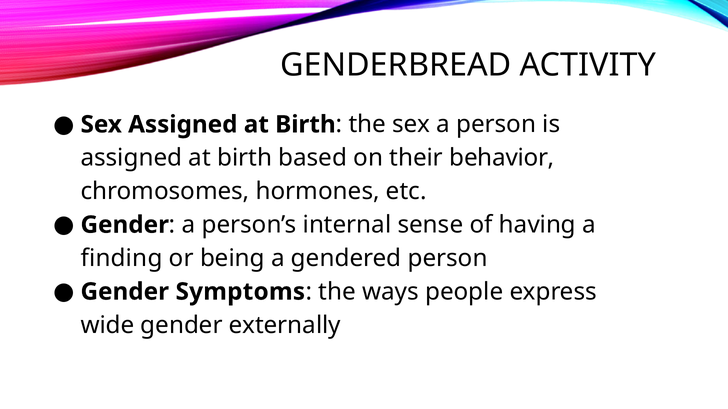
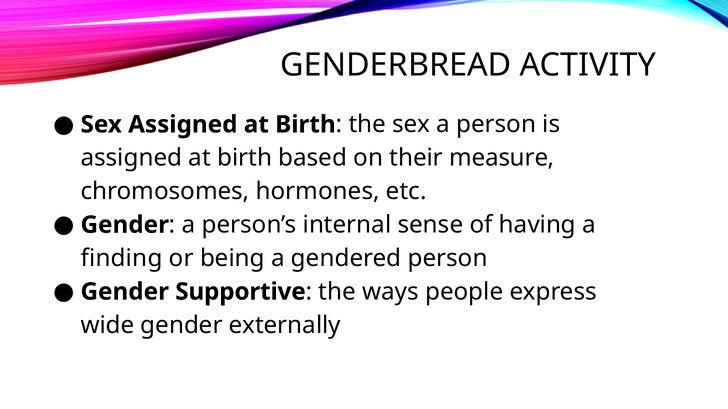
behavior: behavior -> measure (502, 158)
Symptoms: Symptoms -> Supportive (240, 292)
